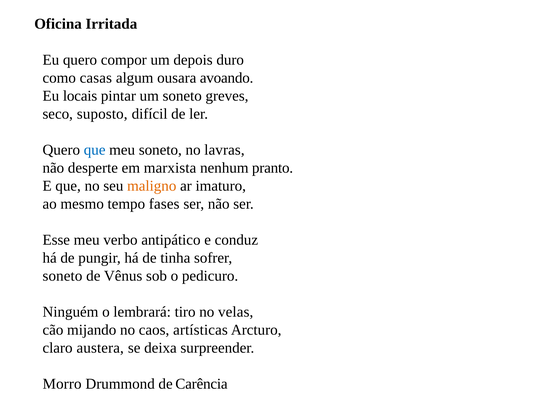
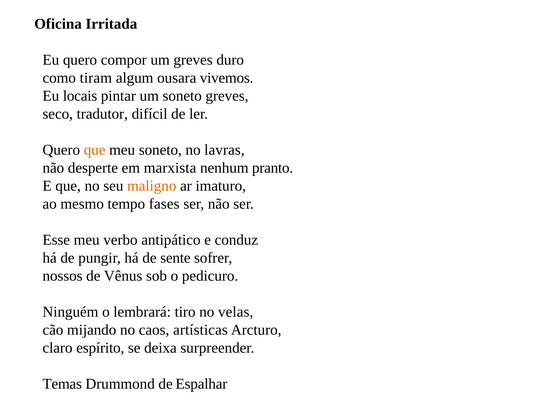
um depois: depois -> greves (193, 60)
casas: casas -> tiram (96, 78)
avoando: avoando -> vivemos (227, 78)
suposto: suposto -> tradutor (102, 114)
que colour: blue -> orange (95, 150)
tinha: tinha -> sente (175, 258)
soneto: soneto -> nossos (63, 276)
austera: austera -> espírito (100, 348)
Morro: Morro -> Temas (62, 384)
Carência: Carência -> Espalhar (201, 384)
